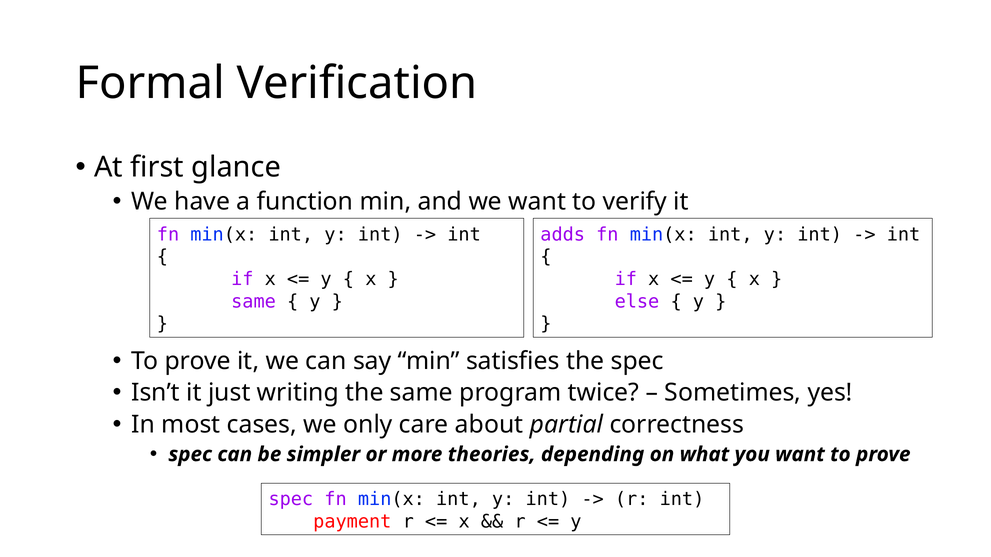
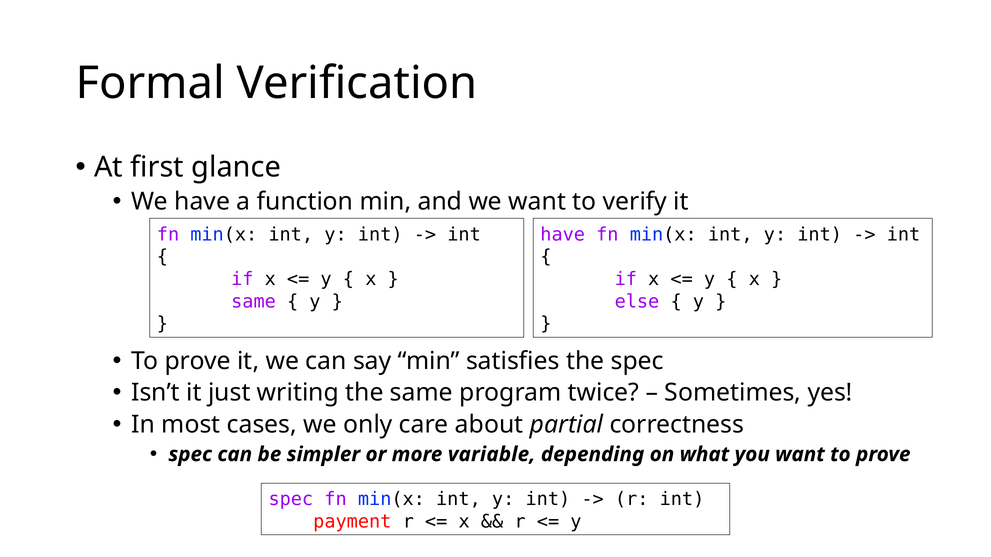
adds: adds -> have (563, 235)
theories: theories -> variable (492, 455)
